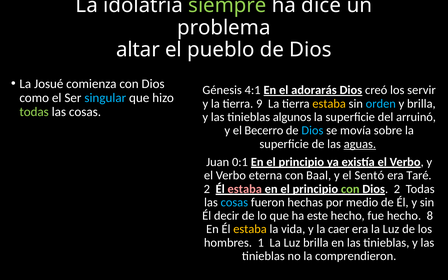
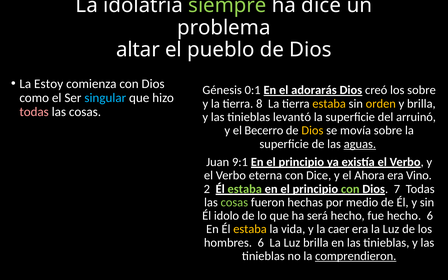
Josué: Josué -> Estoy (49, 84)
4:1: 4:1 -> 0:1 (253, 90)
los servir: servir -> sobre (422, 90)
9: 9 -> 8 (259, 104)
orden colour: light blue -> yellow (381, 104)
todas colour: light green -> pink (34, 112)
algunos: algunos -> levantó (292, 117)
Dios colour: light blue -> yellow (312, 130)
0:1: 0:1 -> 9:1 (240, 162)
con Baal: Baal -> Dice (319, 175)
Sentó: Sentó -> Ahora (369, 175)
Taré: Taré -> Vino (419, 175)
estaba colour: pink -> light green (245, 189)
Dios 2: 2 -> 7 (397, 189)
cosas colour: light blue -> light green (234, 202)
decir: decir -> idolo (227, 216)
este: este -> será (317, 216)
hecho 8: 8 -> 6 (430, 216)
hombres 1: 1 -> 6 (261, 243)
comprendieron underline: none -> present (356, 256)
